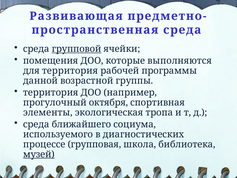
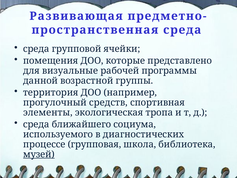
групповой underline: present -> none (77, 49)
выполняются: выполняются -> представлено (180, 61)
для территория: территория -> визуальные (70, 71)
октября: октября -> средств (108, 102)
